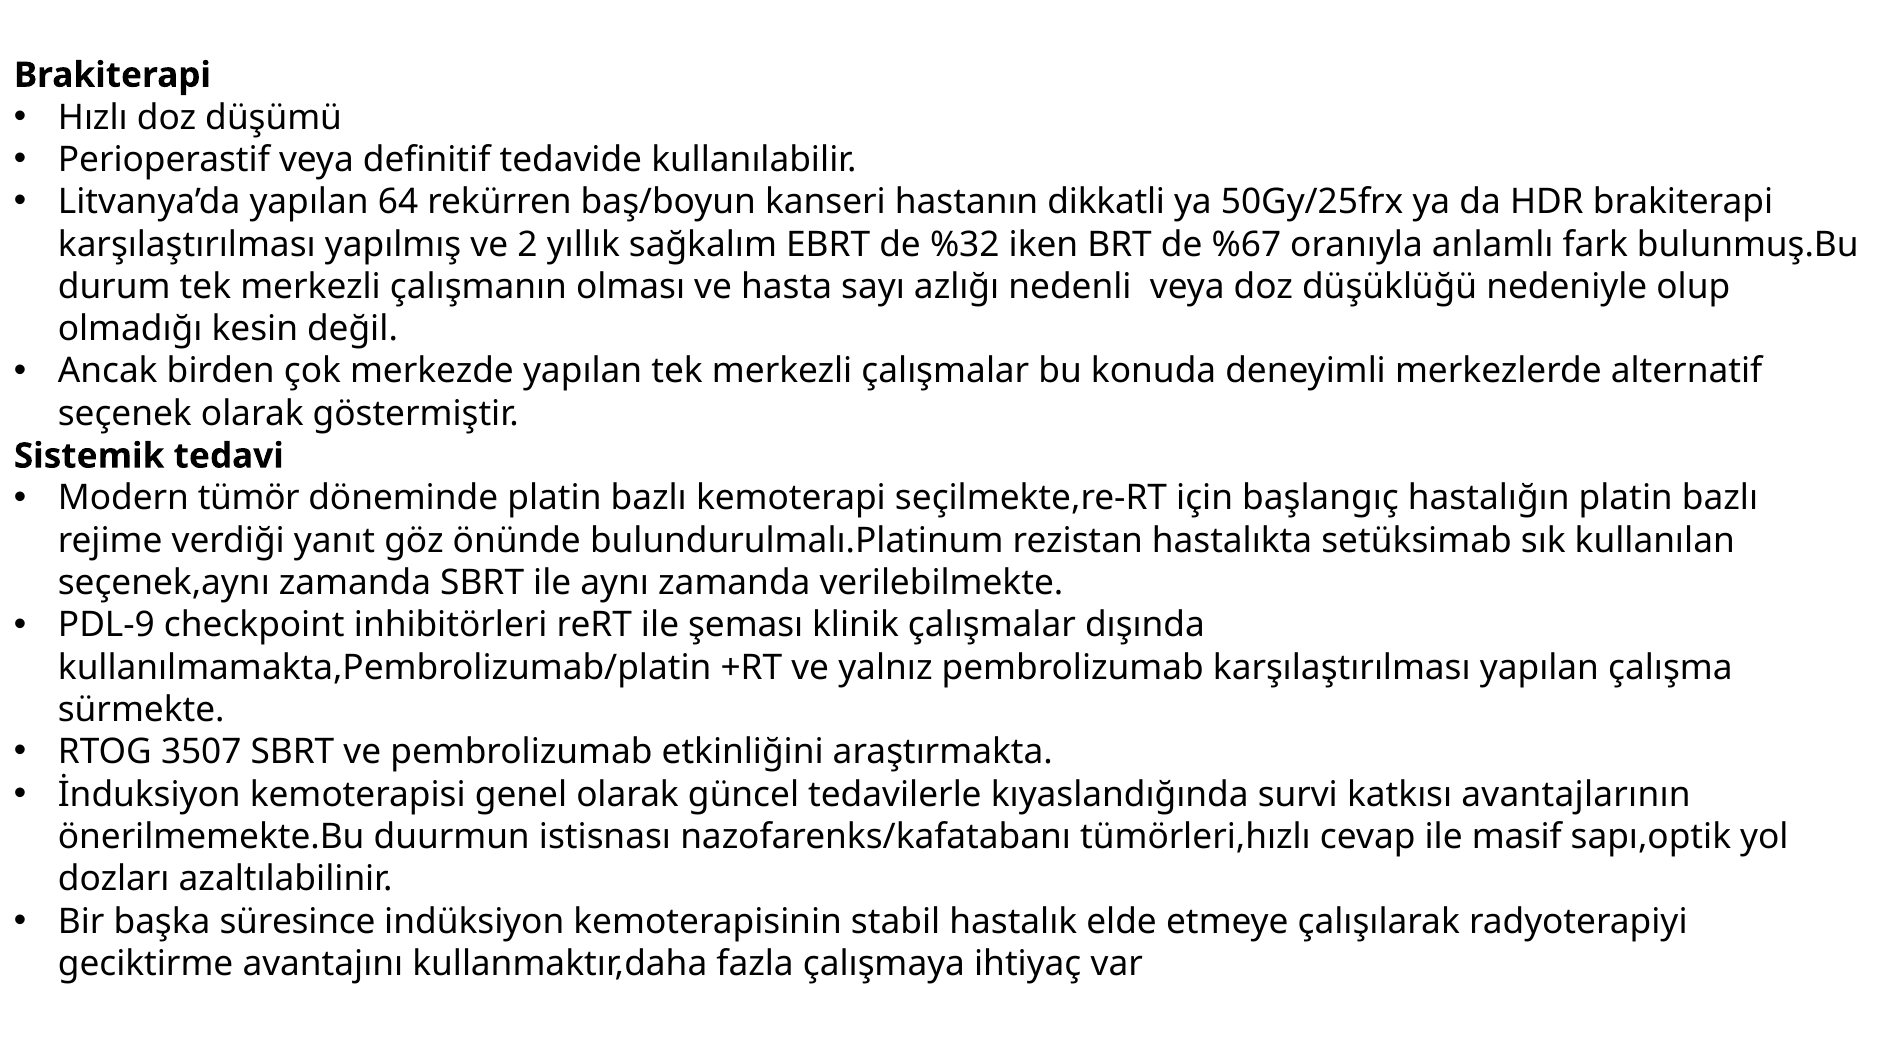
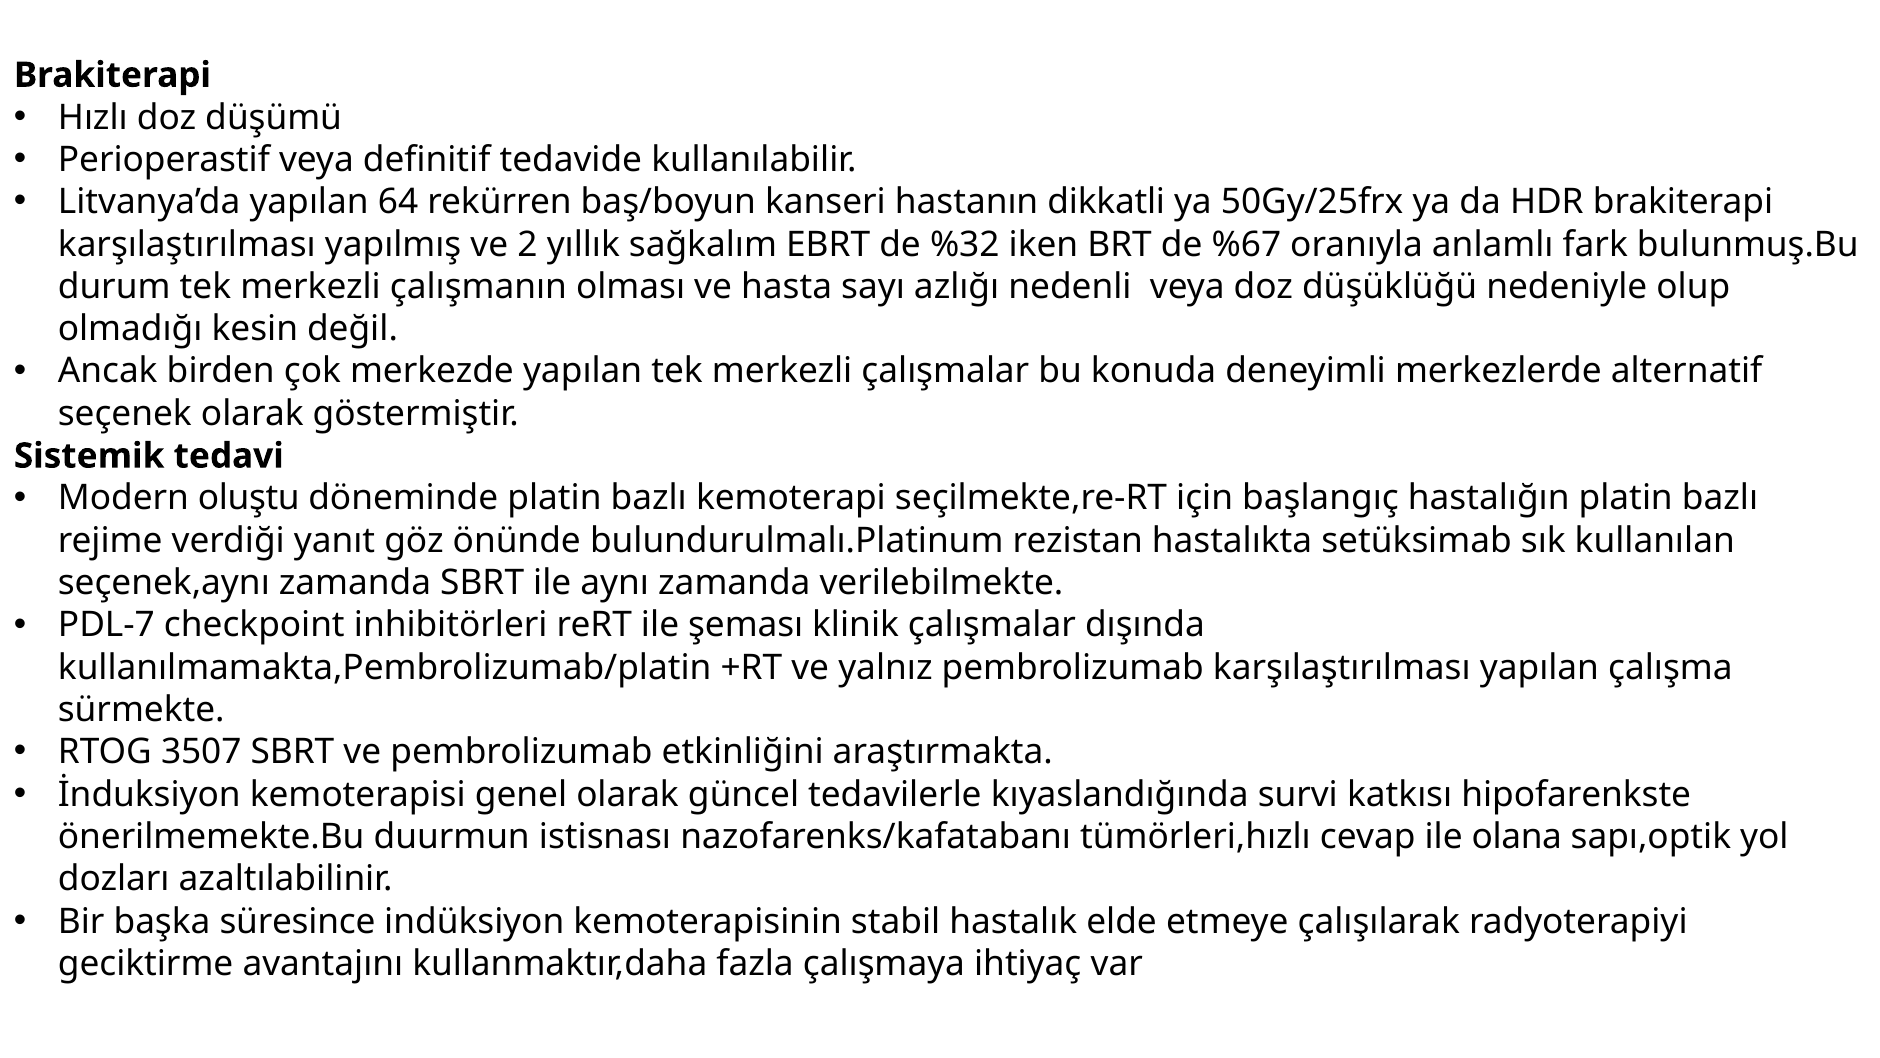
tümör: tümör -> oluştu (249, 498)
PDL-9: PDL-9 -> PDL-7 (106, 625)
avantajlarının: avantajlarının -> hipofarenkste (1576, 794)
masif: masif -> olana (1517, 836)
